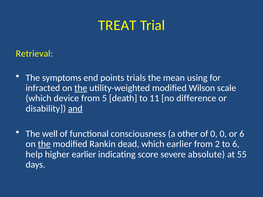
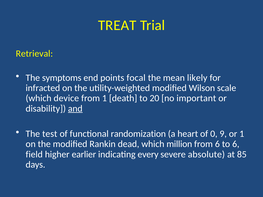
trials: trials -> focal (136, 78)
using: using -> likely (197, 78)
the underline: present -> none (81, 88)
from 5: 5 -> 1 (104, 98)
11: 11 -> 20 (154, 98)
difference: difference -> important (196, 98)
well: well -> test (50, 134)
consciousness: consciousness -> randomization (138, 134)
other: other -> heart (188, 134)
0 0: 0 -> 9 (223, 134)
or 6: 6 -> 1 (242, 134)
the underline: present -> none (44, 144)
which earlier: earlier -> million (179, 144)
from 2: 2 -> 6 (217, 144)
help: help -> field (34, 154)
score: score -> every (148, 154)
55: 55 -> 85 (242, 154)
